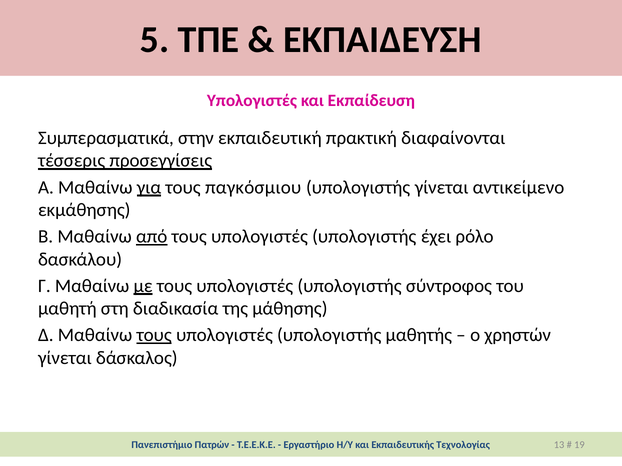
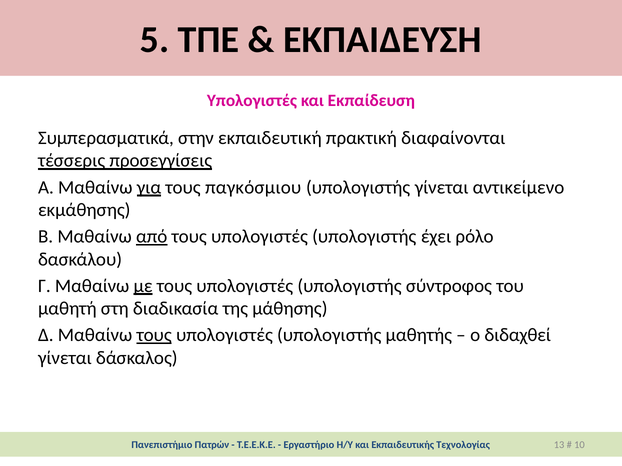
χρηστών: χρηστών -> διδαχθεί (518, 335)
19: 19 -> 10 (579, 445)
